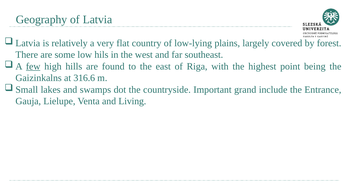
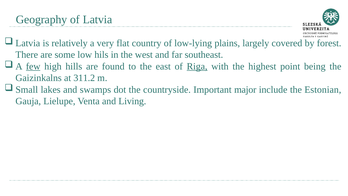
Riga underline: none -> present (197, 66)
316.6: 316.6 -> 311.2 (84, 78)
grand: grand -> major (245, 89)
Entrance: Entrance -> Estonian (323, 89)
